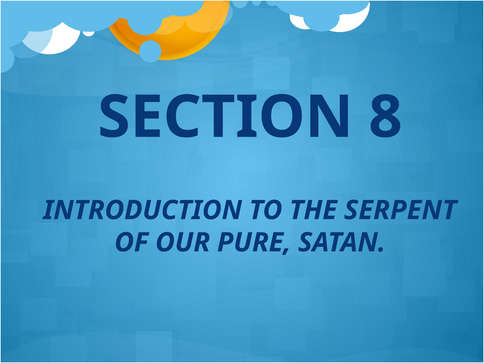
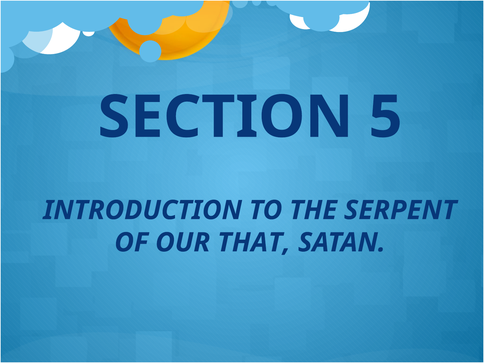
8: 8 -> 5 (385, 117)
PURE: PURE -> THAT (254, 243)
